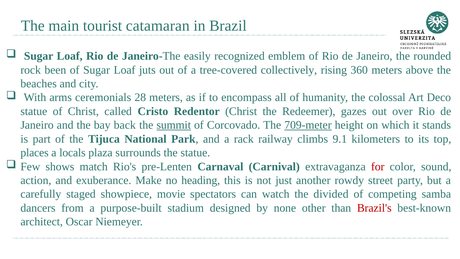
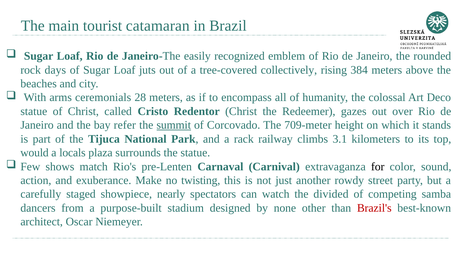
been: been -> days (55, 70)
360: 360 -> 384 (359, 70)
back: back -> refer (125, 125)
709-meter underline: present -> none (308, 125)
9.1: 9.1 -> 3.1 (340, 139)
places: places -> would (35, 153)
for colour: red -> black (378, 166)
heading: heading -> twisting (201, 180)
movie: movie -> nearly (171, 194)
